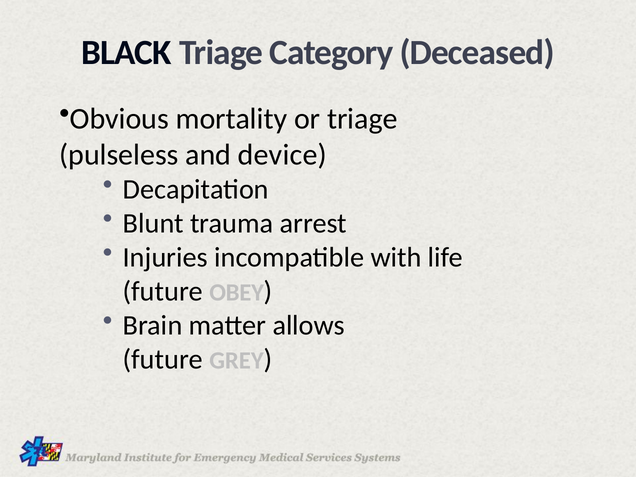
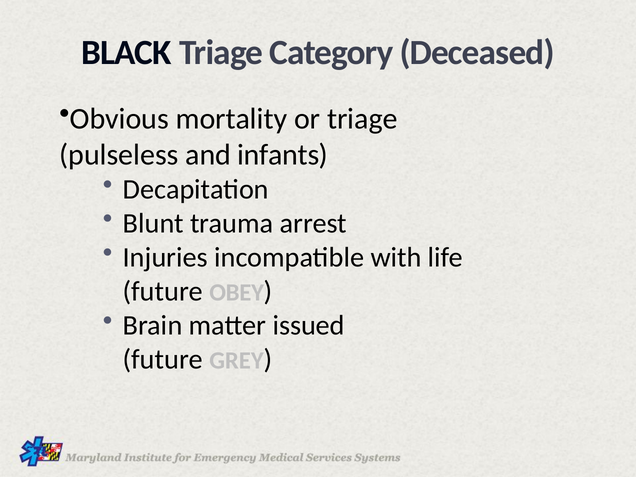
device: device -> infants (283, 155)
allows: allows -> issued (309, 325)
